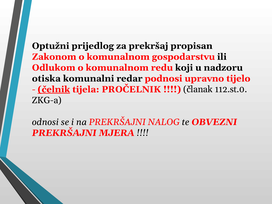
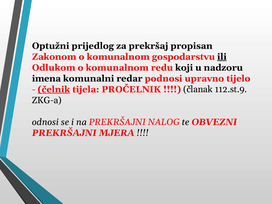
ili underline: none -> present (222, 57)
otiska: otiska -> imena (46, 79)
112.st.0: 112.st.0 -> 112.st.9 (231, 89)
